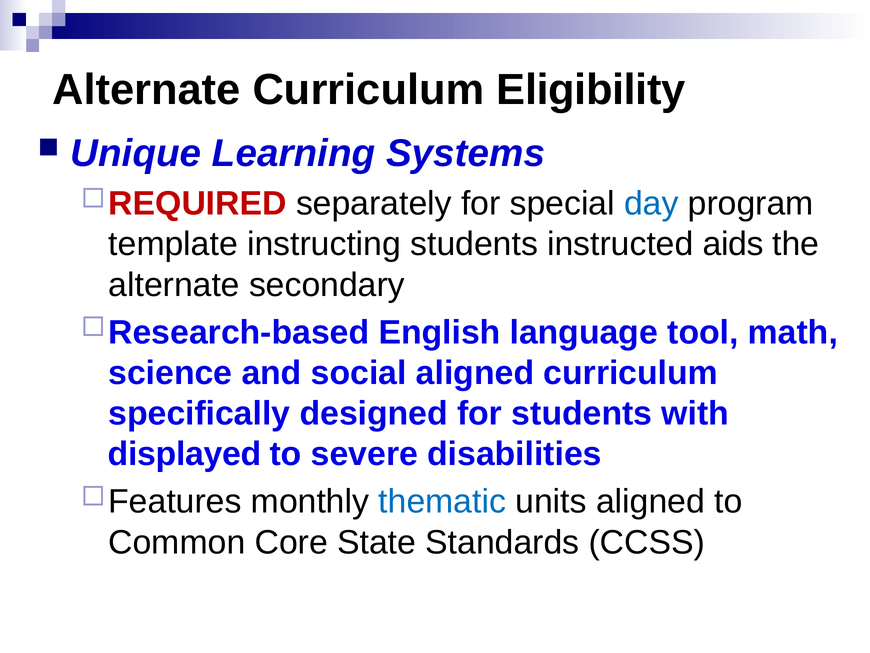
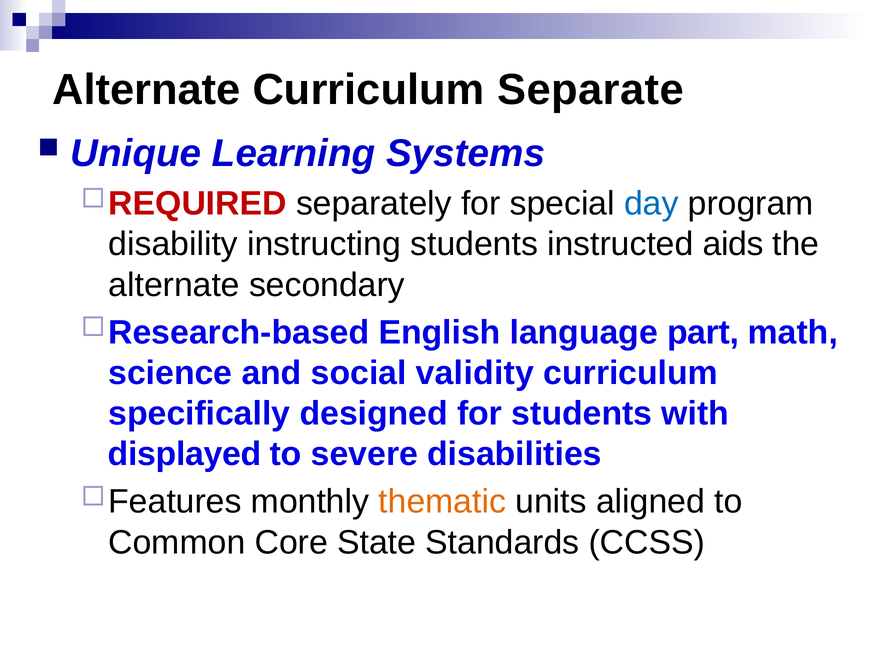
Eligibility: Eligibility -> Separate (590, 90)
template: template -> disability (173, 244)
tool: tool -> part (703, 332)
social aligned: aligned -> validity (475, 373)
thematic colour: blue -> orange (442, 501)
